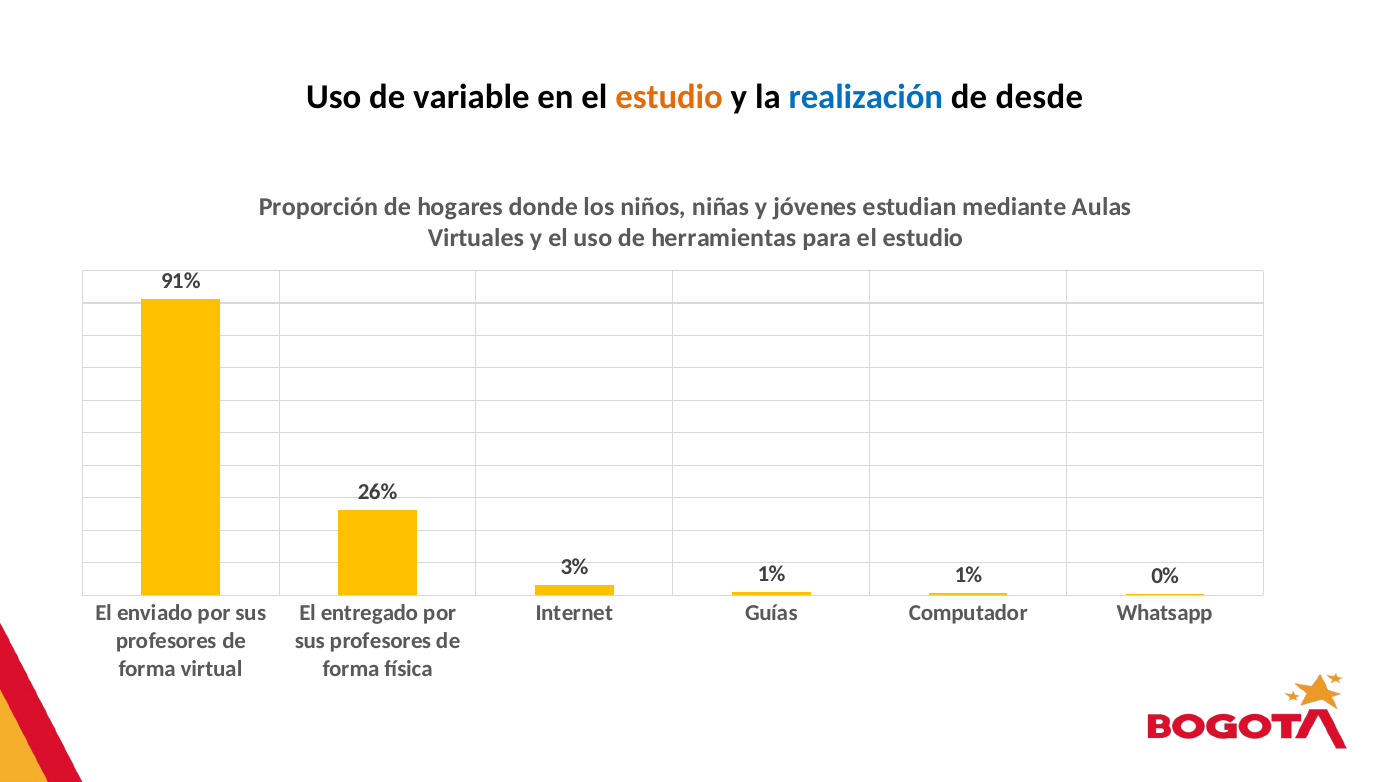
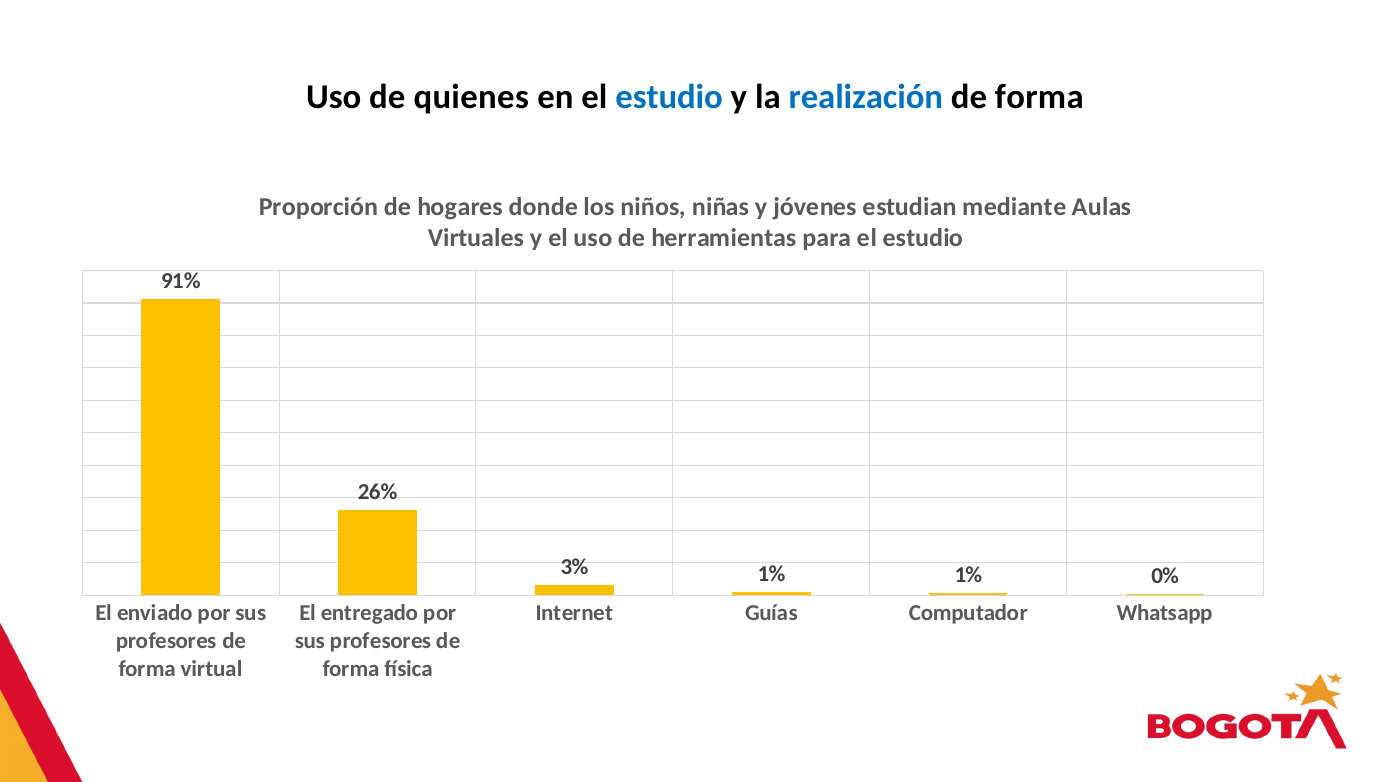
variable: variable -> quienes (471, 97)
estudio colour: orange -> blue (669, 97)
desde: desde -> forma (1039, 97)
